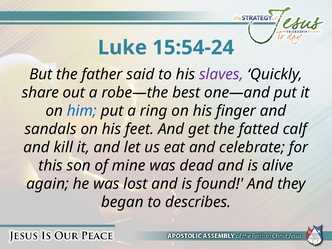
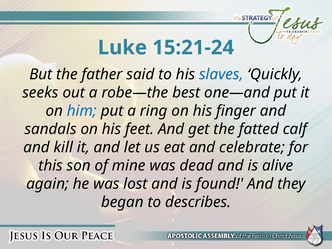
15:54-24: 15:54-24 -> 15:21-24 (193, 48)
slaves colour: purple -> blue (221, 74)
share: share -> seeks (40, 93)
